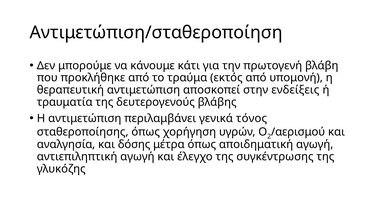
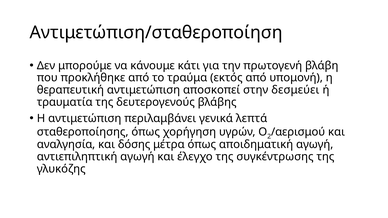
ενδείξεις: ενδείξεις -> δεσμεύει (295, 90)
τόνος: τόνος -> λεπτά (252, 119)
